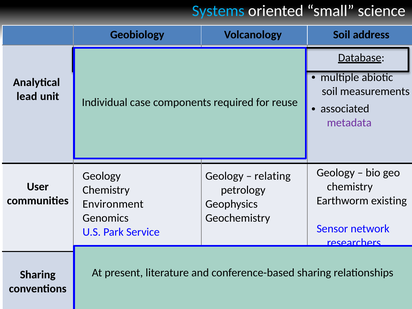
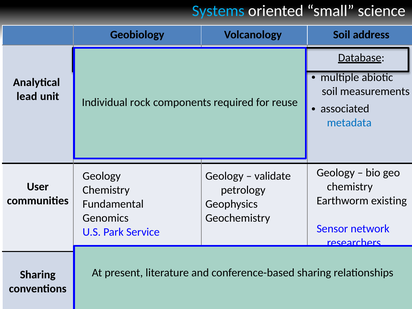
case: case -> rock (140, 102)
metadata colour: purple -> blue (349, 123)
relating: relating -> validate (273, 176)
Environment: Environment -> Fundamental (113, 204)
